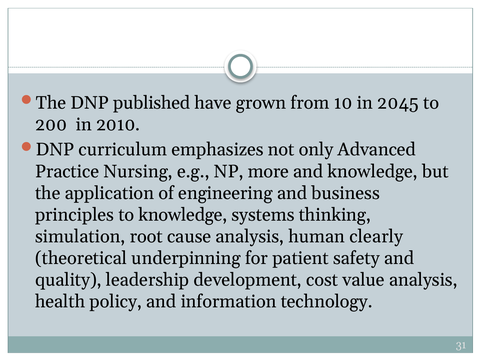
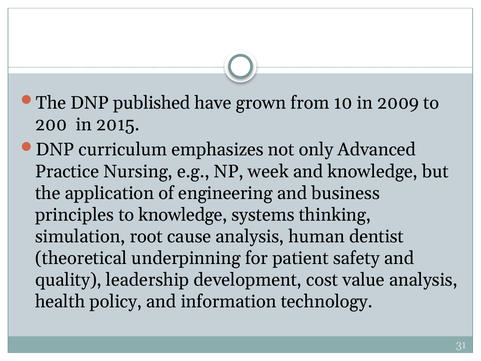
2045: 2045 -> 2009 (398, 103)
2010: 2010 -> 2015 (118, 124)
more: more -> week (268, 171)
clearly: clearly -> dentist (376, 236)
